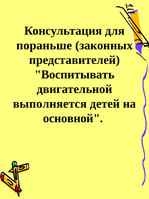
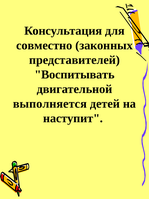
пораньше: пораньше -> совместно (44, 45)
основной: основной -> наступит (73, 118)
